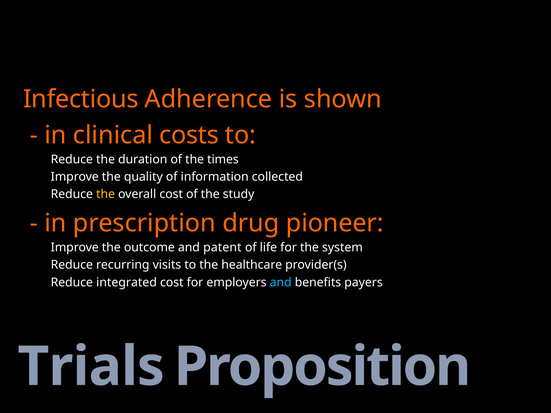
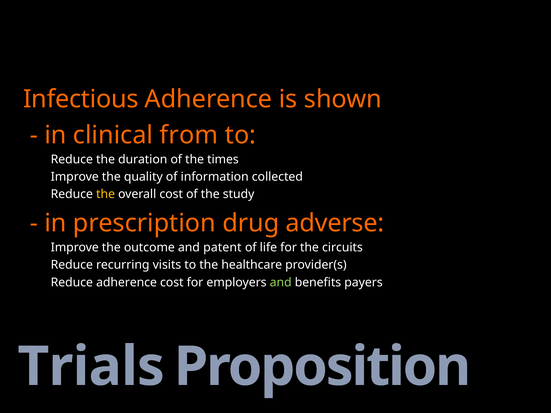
costs: costs -> from (189, 135)
pioneer: pioneer -> adverse (335, 223)
system: system -> circuits (342, 248)
Reduce integrated: integrated -> adherence (127, 283)
and colour: light blue -> light green (281, 283)
